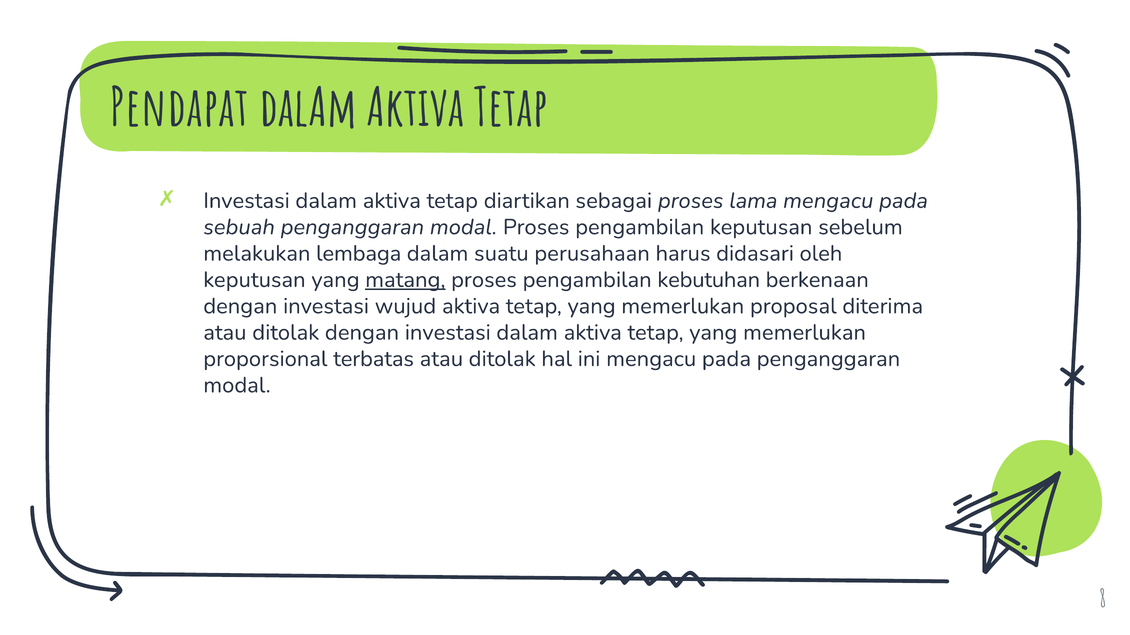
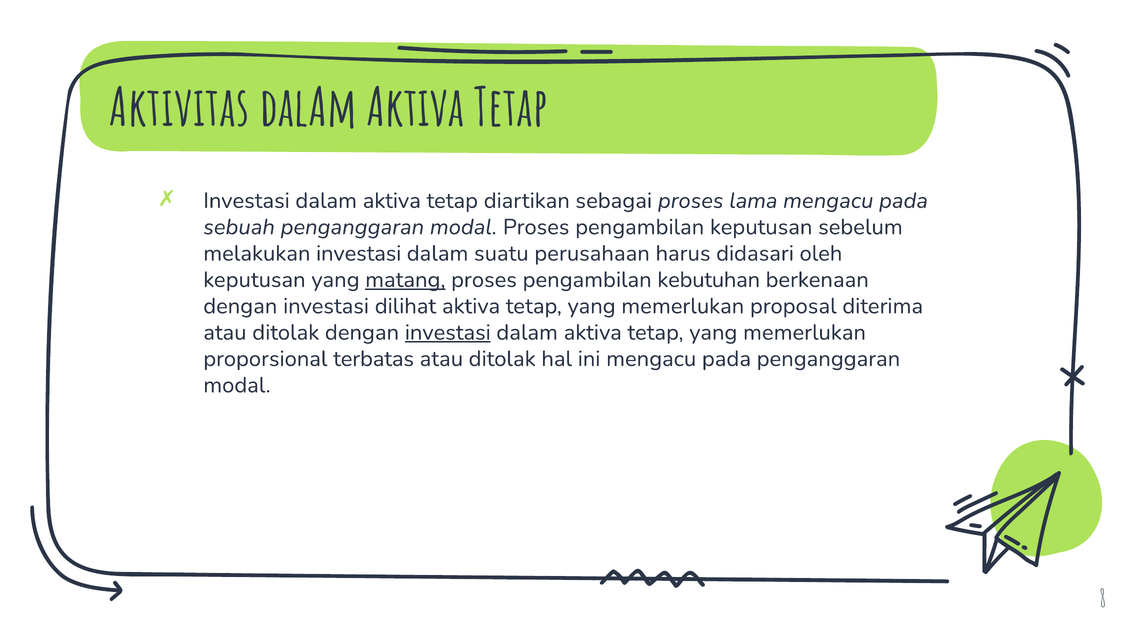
Pendapat: Pendapat -> Aktivitas (179, 109)
melakukan lembaga: lembaga -> investasi (359, 254)
wujud: wujud -> dilihat (405, 306)
investasi underline: none -> present (448, 333)
